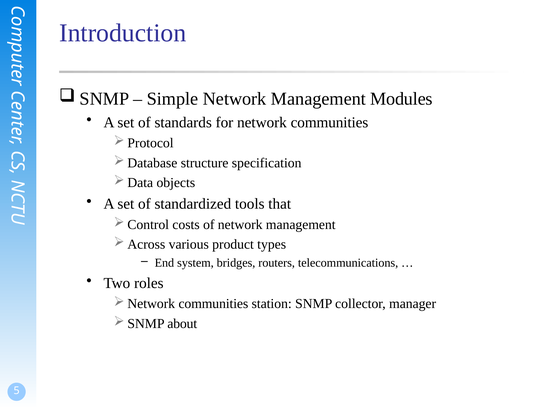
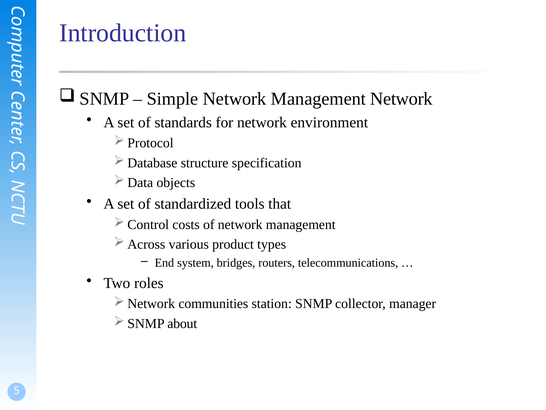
Management Modules: Modules -> Network (401, 99)
network communities: communities -> environment (329, 122)
